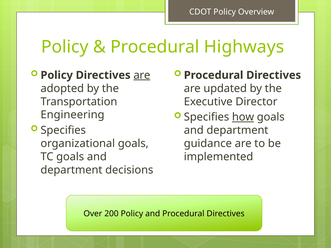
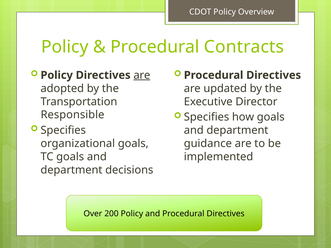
Highways: Highways -> Contracts (244, 47)
Engineering: Engineering -> Responsible (73, 115)
how underline: present -> none (243, 117)
